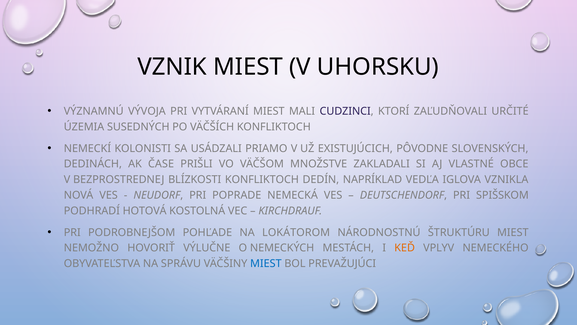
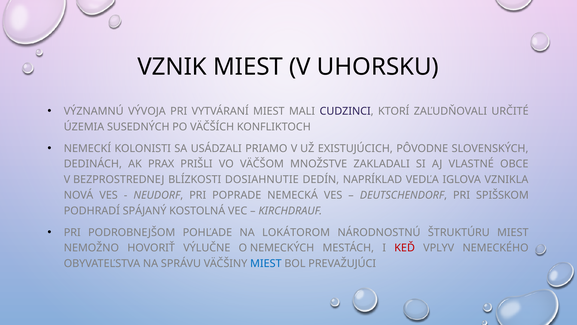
ČASE: ČASE -> PRAX (161, 164)
BLÍZKOSTI KONFLIKTOCH: KONFLIKTOCH -> DOSIAHNUTIE (262, 179)
HOTOVÁ: HOTOVÁ -> SPÁJANÝ (145, 211)
KEĎ colour: orange -> red (405, 248)
